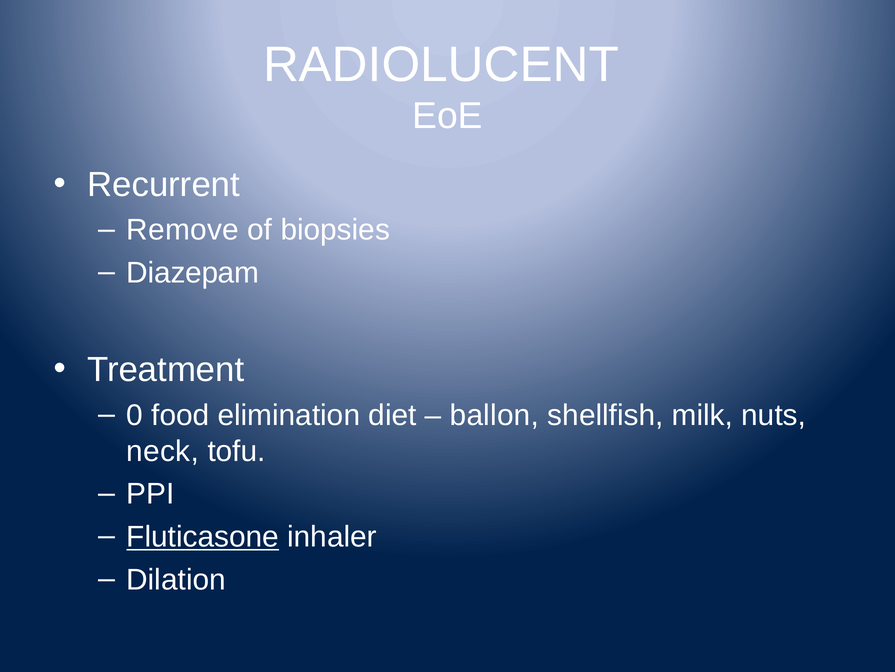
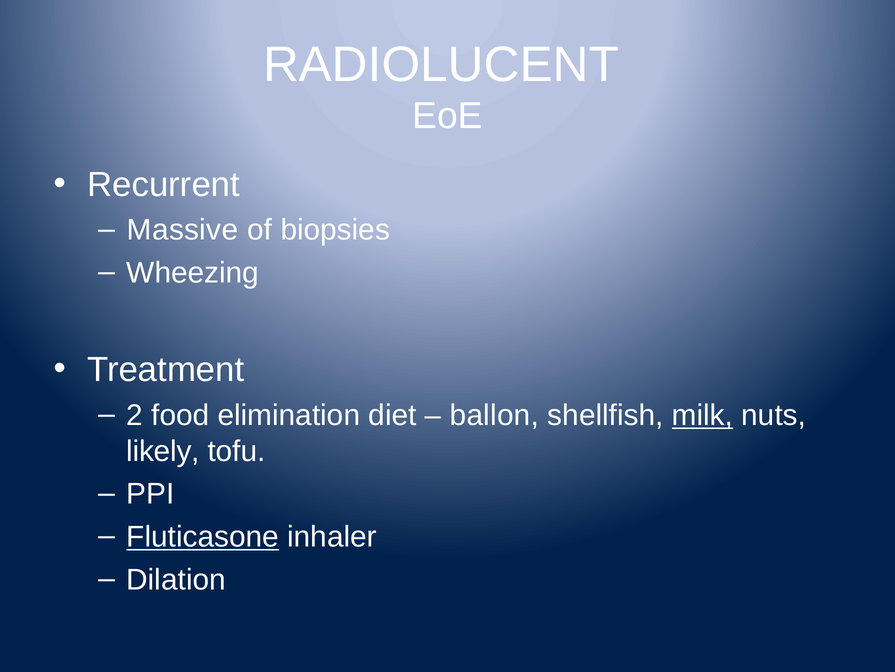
Remove: Remove -> Massive (183, 230)
Diazepam: Diazepam -> Wheezing (193, 273)
0: 0 -> 2 (135, 415)
milk underline: none -> present (702, 415)
neck: neck -> likely (163, 451)
